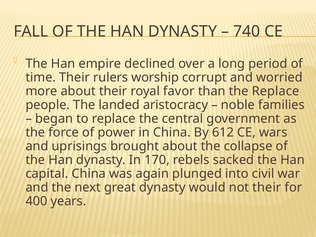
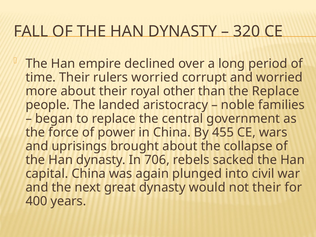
740: 740 -> 320 (247, 31)
rulers worship: worship -> worried (155, 78)
favor: favor -> other (179, 91)
612: 612 -> 455 (223, 133)
170: 170 -> 706 (157, 160)
